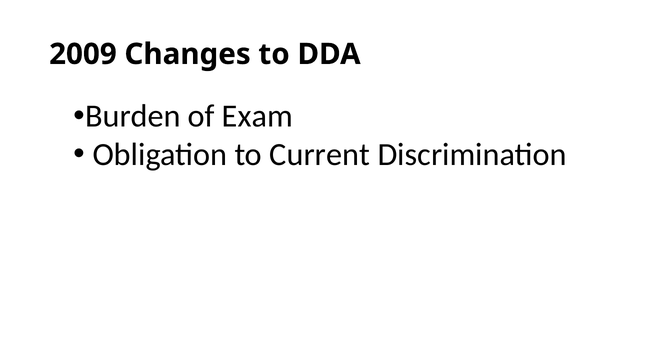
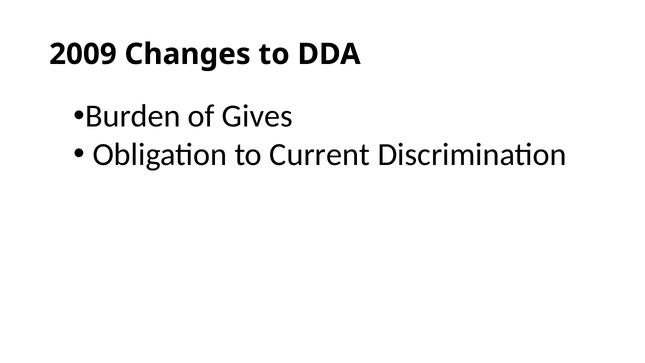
Exam: Exam -> Gives (258, 116)
